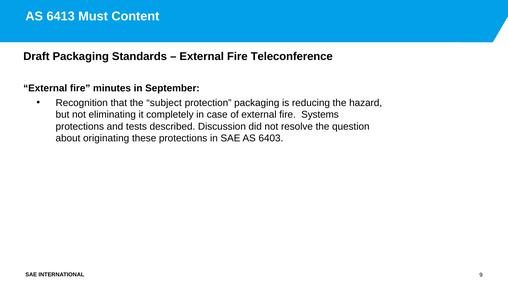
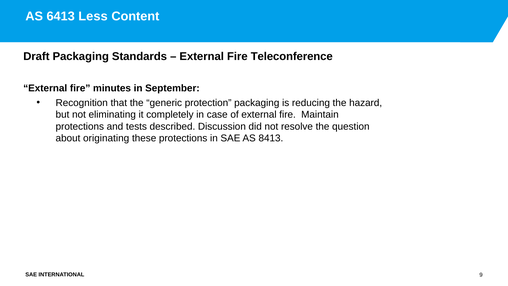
Must: Must -> Less (93, 16)
subject: subject -> generic (164, 103)
Systems: Systems -> Maintain (320, 115)
6403: 6403 -> 8413 (271, 138)
